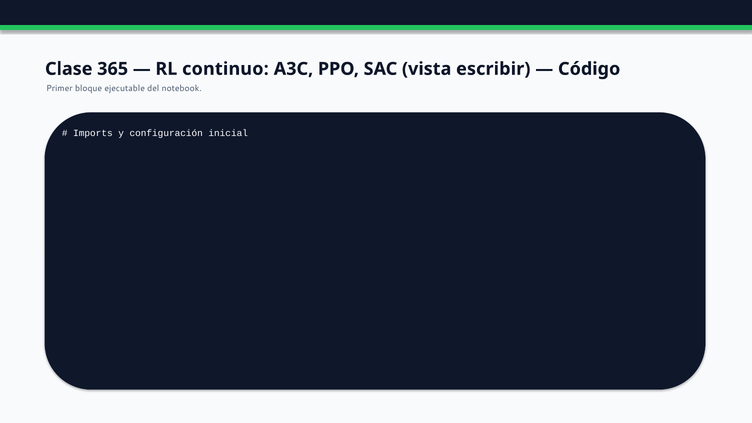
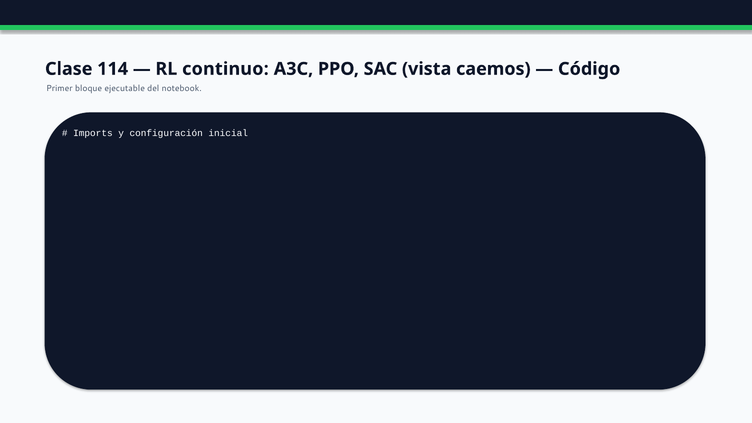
365: 365 -> 114 (113, 69)
escribir: escribir -> caemos (493, 69)
